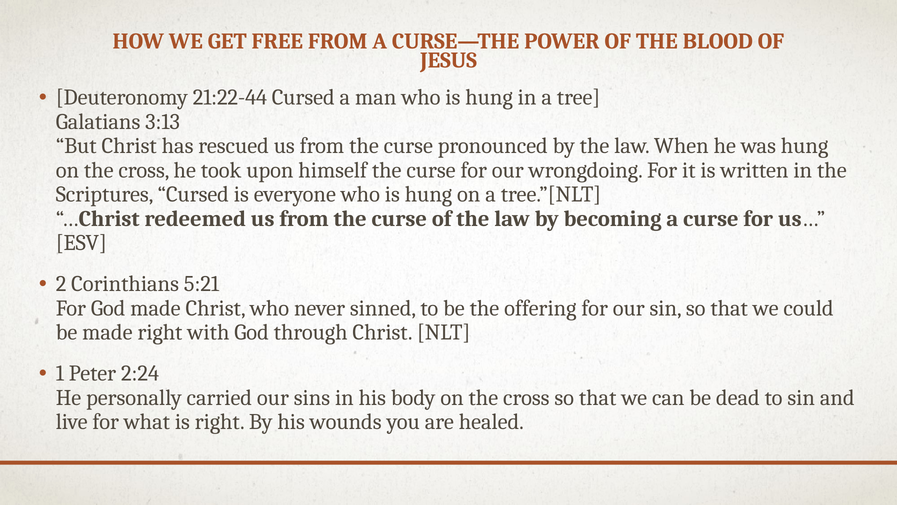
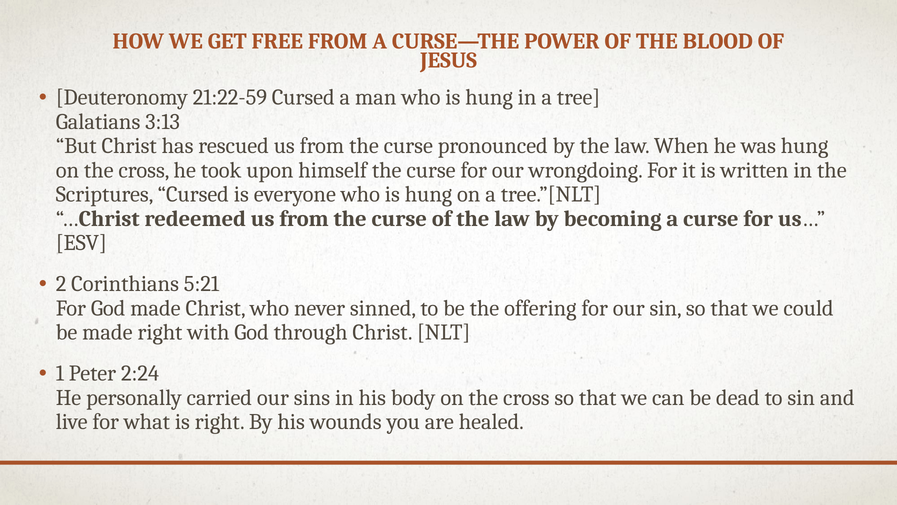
21:22-44: 21:22-44 -> 21:22-59 (230, 97)
